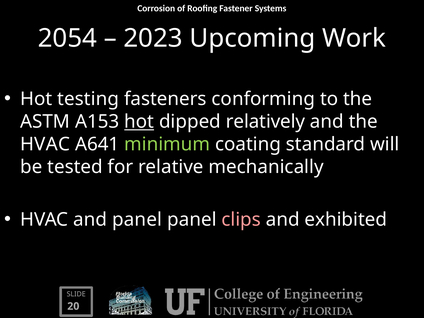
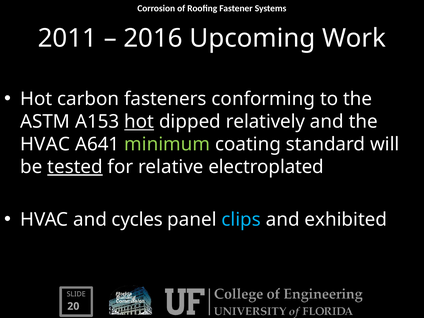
2054: 2054 -> 2011 (67, 38)
2023: 2023 -> 2016 (153, 38)
testing: testing -> carbon (88, 99)
tested underline: none -> present (75, 167)
mechanically: mechanically -> electroplated (266, 167)
and panel: panel -> cycles (137, 220)
clips colour: pink -> light blue (241, 220)
